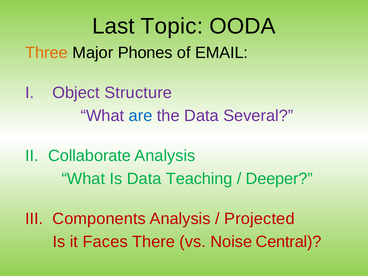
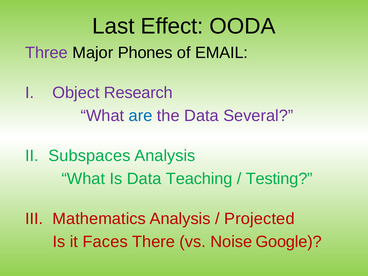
Topic: Topic -> Effect (172, 26)
Three colour: orange -> purple (46, 53)
Structure: Structure -> Research (138, 93)
Collaborate: Collaborate -> Subspaces (89, 156)
Deeper: Deeper -> Testing (279, 179)
Components: Components -> Mathematics (99, 219)
Central: Central -> Google (289, 242)
